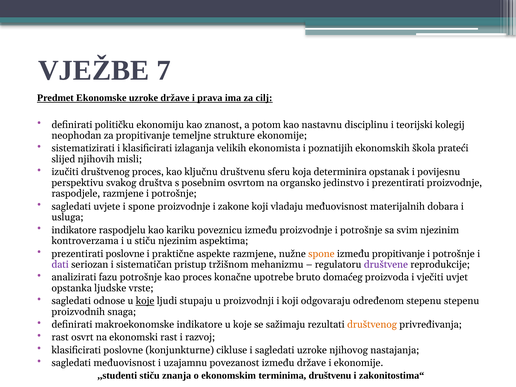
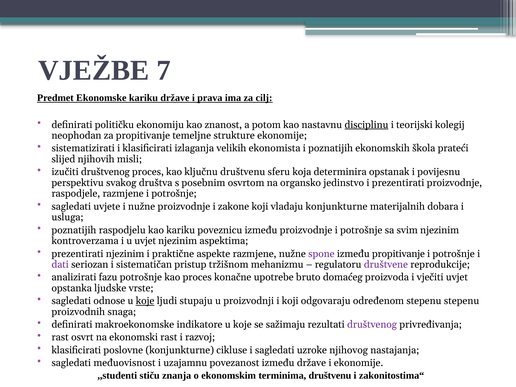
Ekonomske uzroke: uzroke -> kariku (143, 98)
disciplinu underline: none -> present (366, 125)
i spone: spone -> nužne (142, 206)
vladaju međuovisnost: međuovisnost -> konjunkturne (337, 206)
indikatore: indikatore -> poznatijih (74, 230)
u stiču: stiču -> uvjet (145, 241)
prezentirati poslovne: poslovne -> njezinim (125, 254)
spone colour: orange -> purple (321, 254)
društvenog colour: orange -> purple (372, 325)
